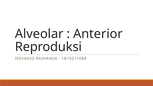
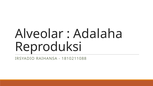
Anterior: Anterior -> Adalaha (98, 34)
